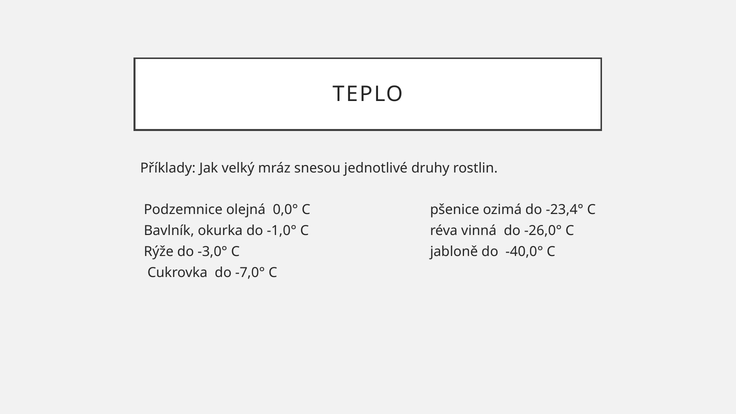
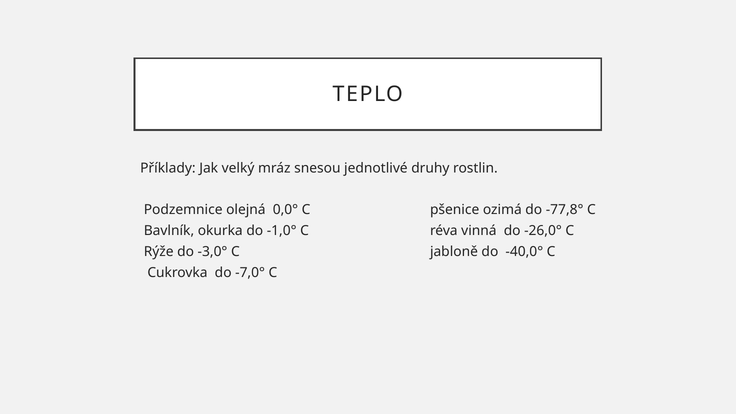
-23,4°: -23,4° -> -77,8° (565, 210)
